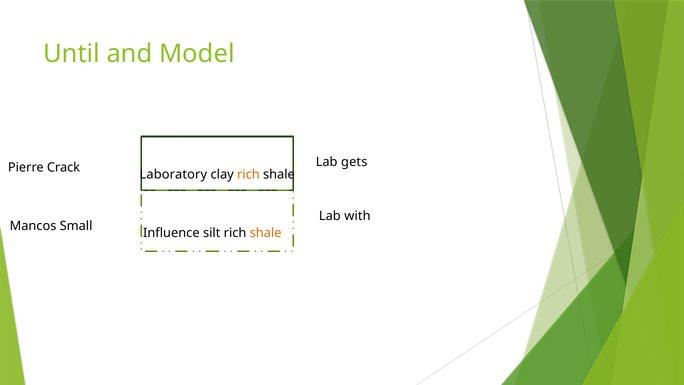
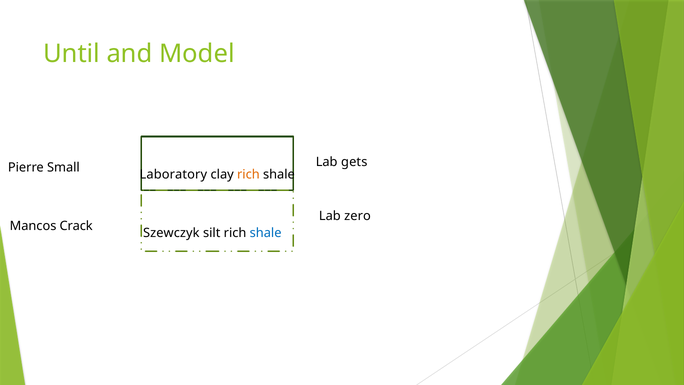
Crack: Crack -> Small (63, 167)
with: with -> zero (357, 216)
Small: Small -> Crack (76, 226)
Influence: Influence -> Szewczyk (171, 233)
shale colour: orange -> blue (266, 233)
